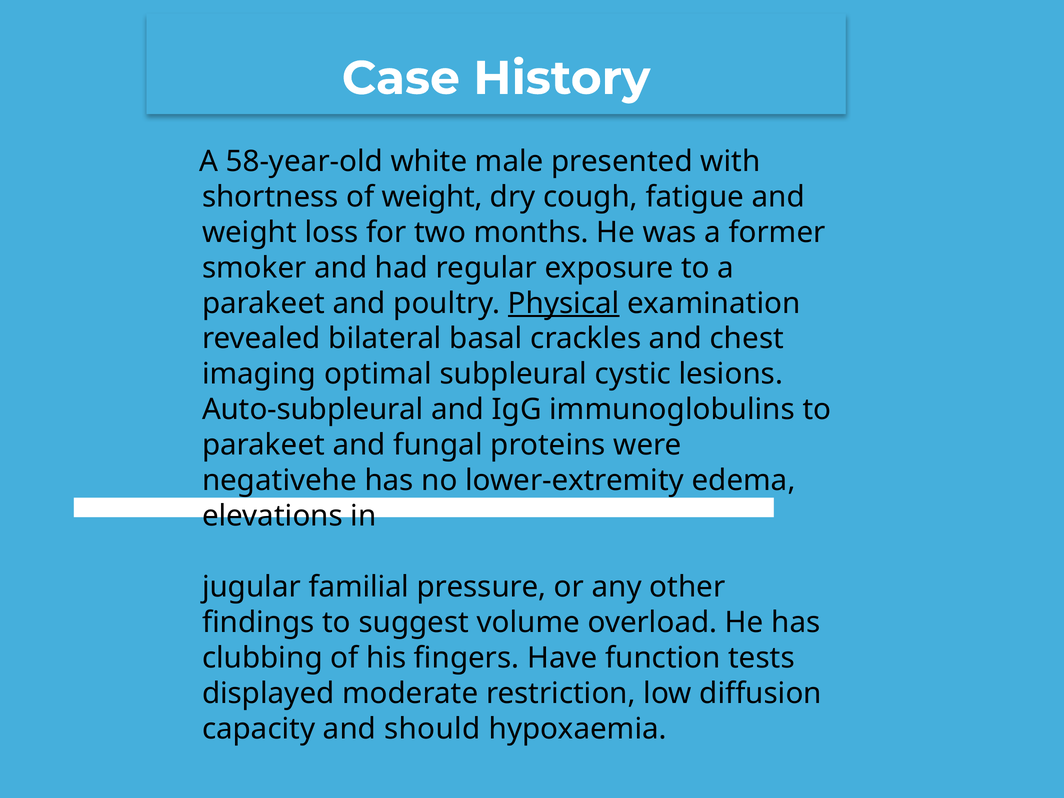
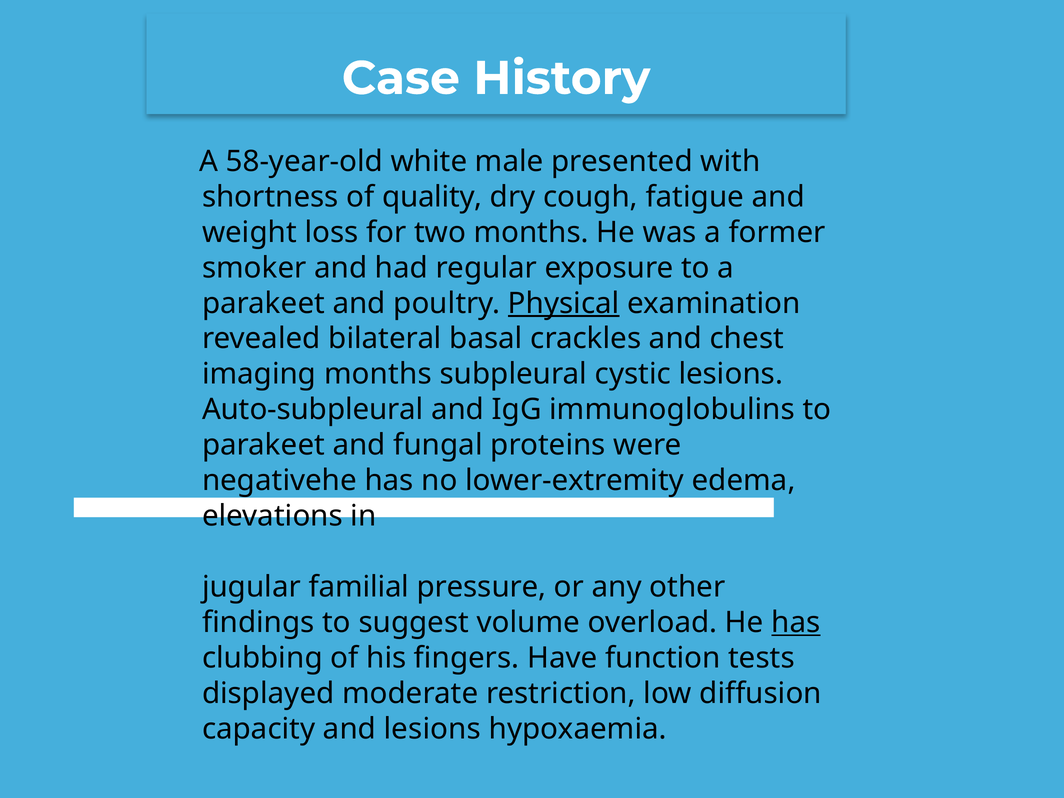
of weight: weight -> quality (432, 197)
imaging optimal: optimal -> months (378, 374)
has underline: none -> present (796, 623)
and should: should -> lesions (432, 729)
